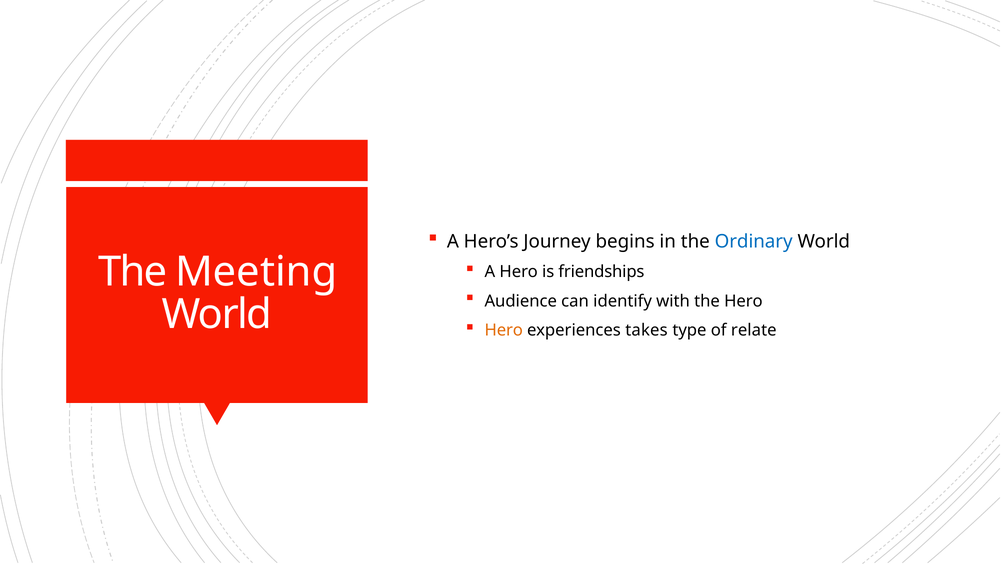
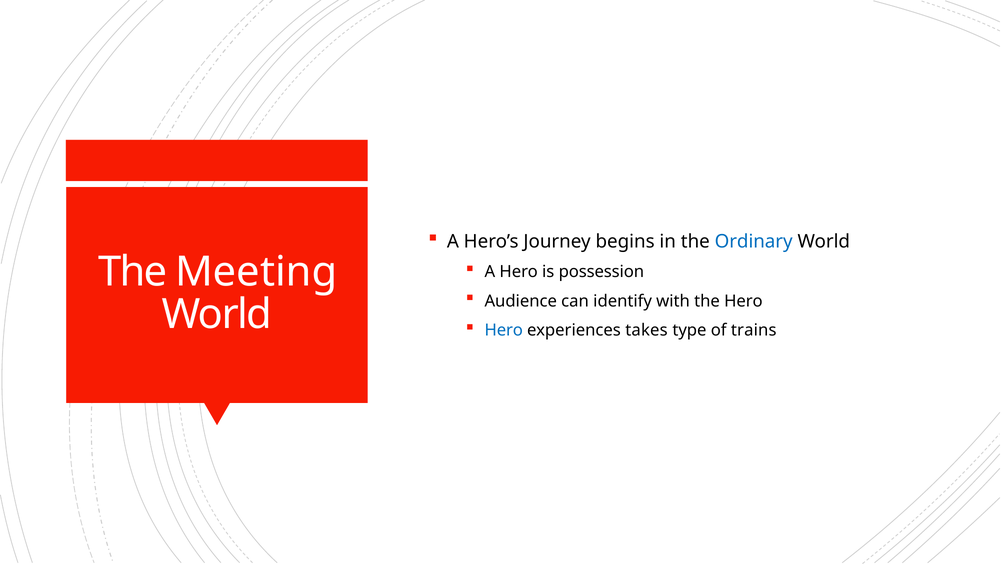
friendships: friendships -> possession (601, 272)
Hero colour: orange -> blue (504, 330)
relate: relate -> trains (754, 330)
